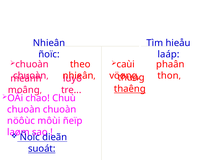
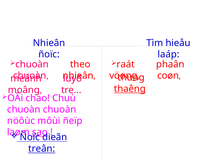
caùi: caùi -> raát (126, 64)
thon: thon -> coøn (168, 76)
sao underline: none -> present (40, 133)
suoát: suoát -> treân (42, 149)
